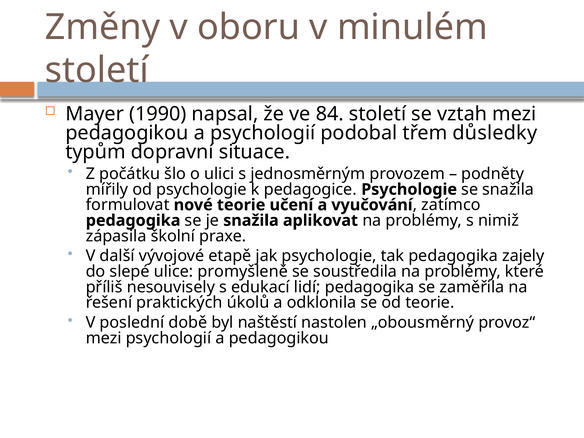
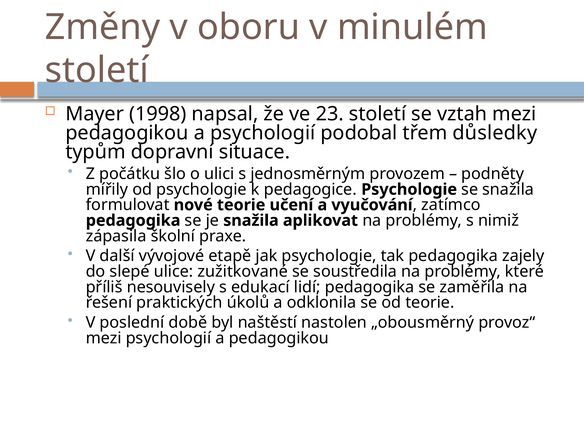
1990: 1990 -> 1998 (158, 114)
84: 84 -> 23 (330, 114)
promyšleně: promyšleně -> zužitkované (243, 271)
